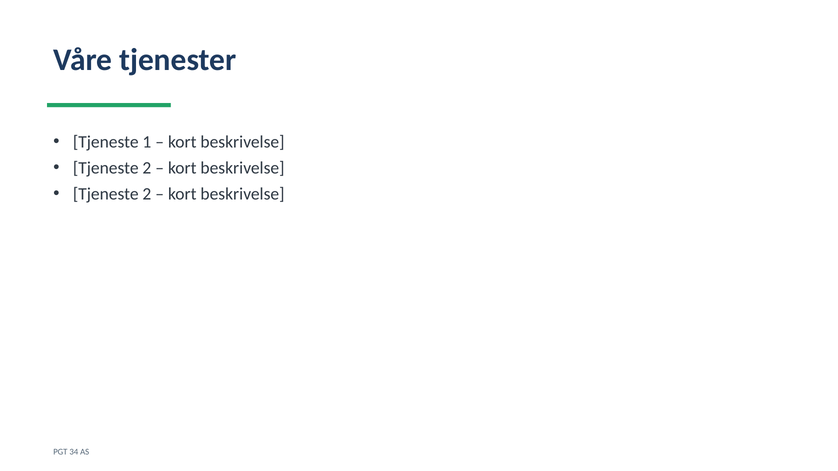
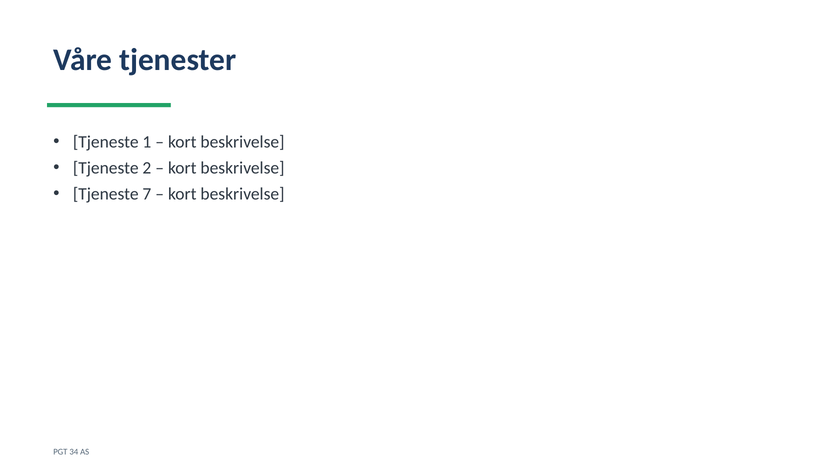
2: 2 -> 7 (147, 194)
